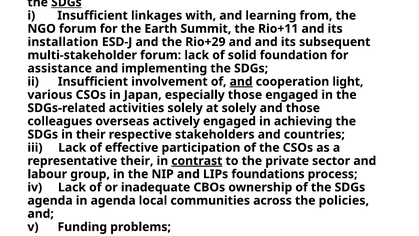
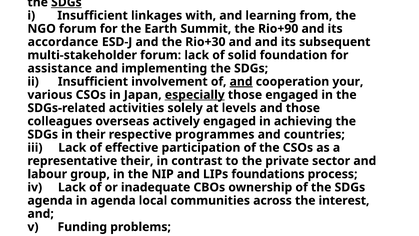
Rio+11: Rio+11 -> Rio+90 (278, 29)
installation: installation -> accordance (63, 42)
Rio+29: Rio+29 -> Rio+30 (205, 42)
light: light -> your (348, 81)
especially underline: none -> present (195, 95)
at solely: solely -> levels (239, 108)
stakeholders: stakeholders -> programmes (215, 134)
contrast underline: present -> none (197, 161)
policies: policies -> interest (344, 200)
